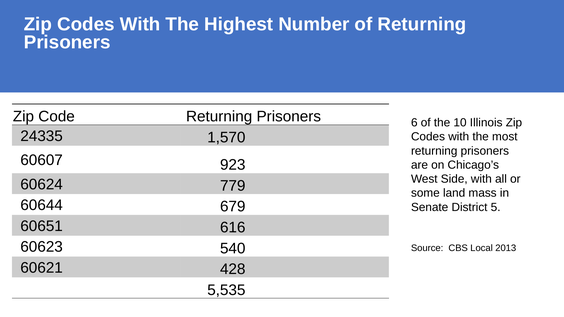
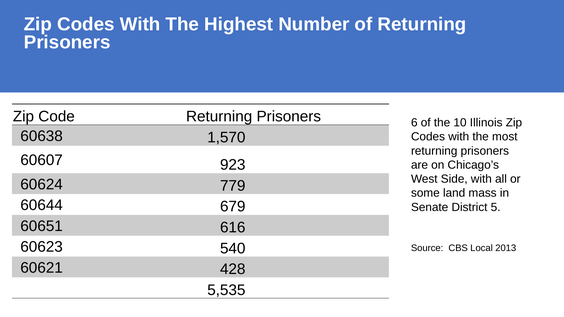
24335: 24335 -> 60638 (42, 136)
